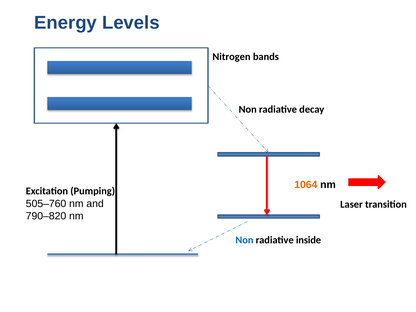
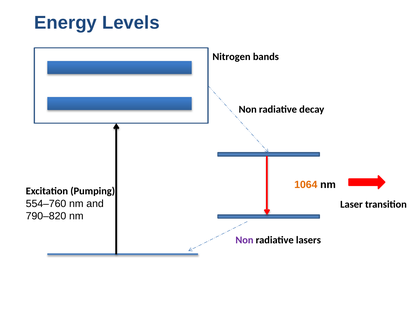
505–760: 505–760 -> 554–760 (46, 204)
Non colour: blue -> purple (244, 240)
inside: inside -> lasers (308, 240)
